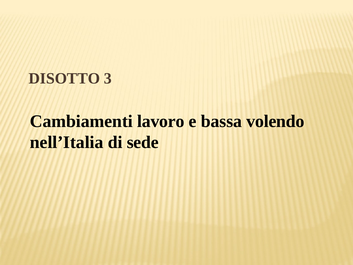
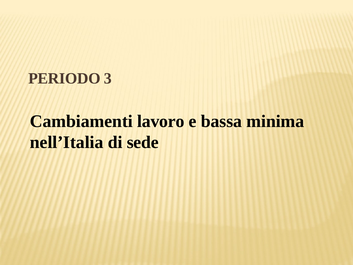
DISOTTO: DISOTTO -> PERIODO (64, 78)
volendo: volendo -> minima (275, 121)
